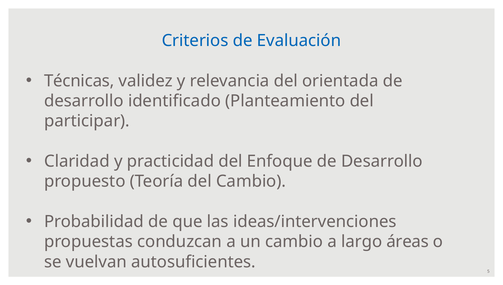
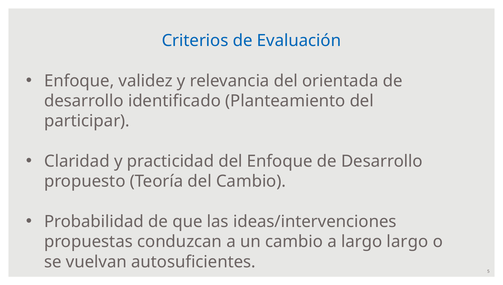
Técnicas: Técnicas -> Enfoque (79, 81)
largo áreas: áreas -> largo (407, 242)
